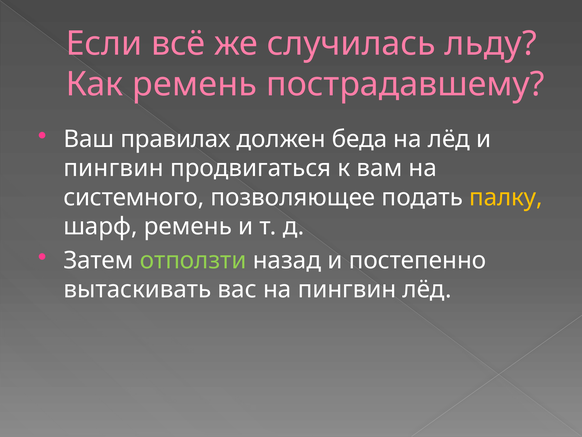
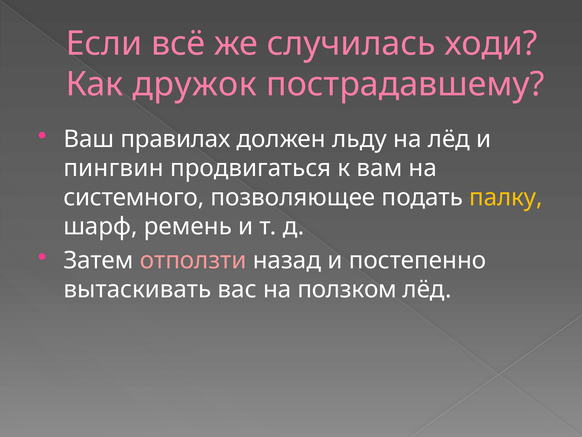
льду: льду -> ходи (491, 44)
Как ремень: ремень -> дружок (195, 84)
беда: беда -> льду (359, 139)
отползти colour: light green -> pink (193, 260)
на пингвин: пингвин -> ползком (347, 289)
